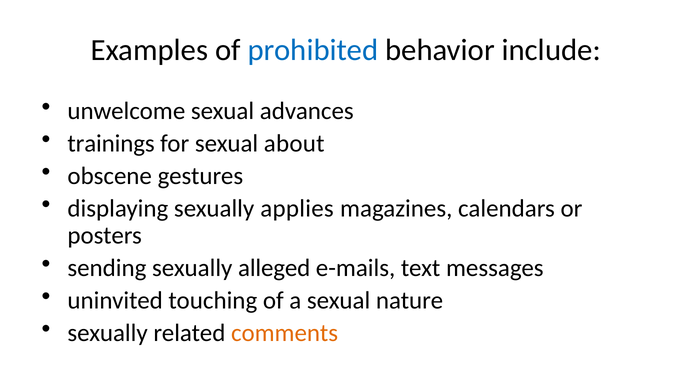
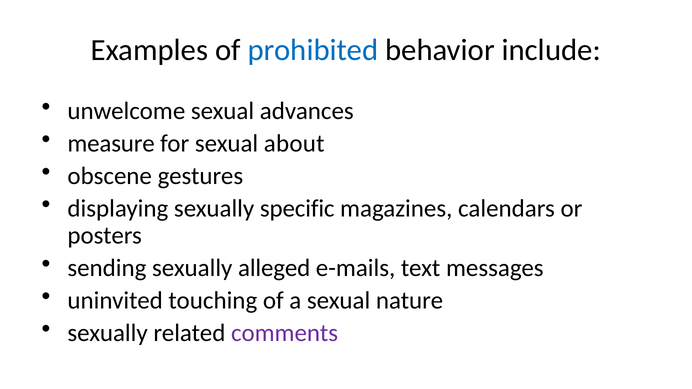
trainings: trainings -> measure (111, 144)
applies: applies -> specific (297, 209)
comments colour: orange -> purple (285, 333)
